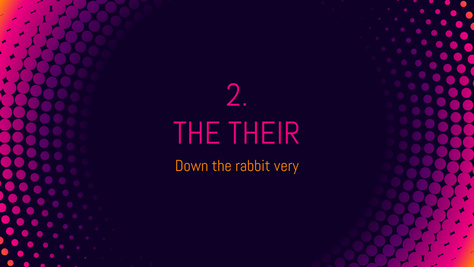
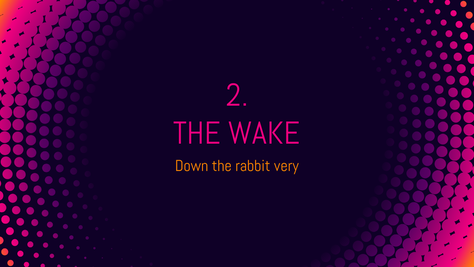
THEIR: THEIR -> WAKE (264, 133)
